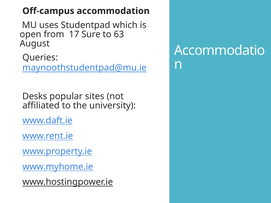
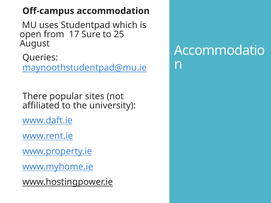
63: 63 -> 25 (119, 34)
Desks: Desks -> There (35, 96)
